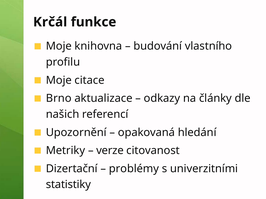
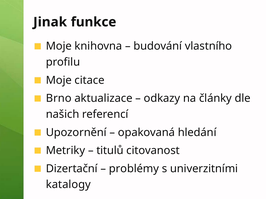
Krčál: Krčál -> Jinak (50, 22)
verze: verze -> titulů (110, 151)
statistiky: statistiky -> katalogy (68, 185)
